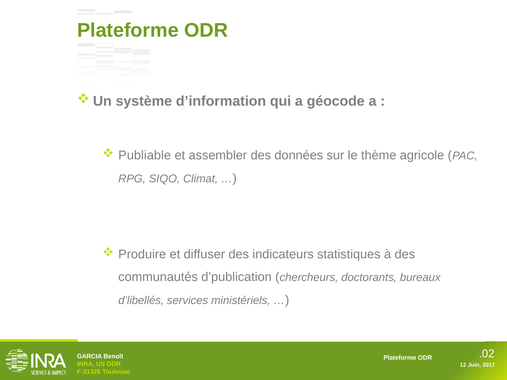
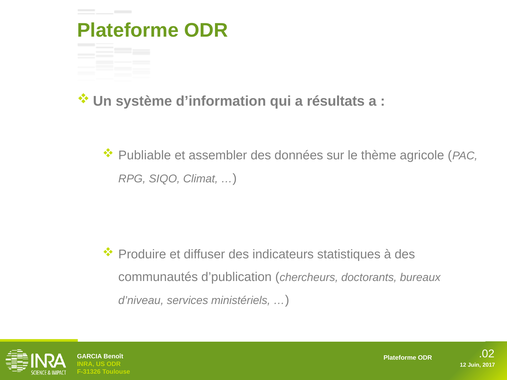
géocode: géocode -> résultats (336, 101)
d’libellés: d’libellés -> d’niveau (141, 301)
